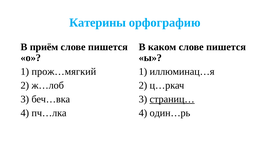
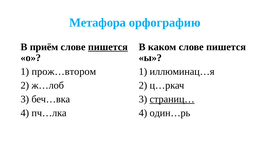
Катерины: Катерины -> Метафора (98, 23)
пишется underline: none -> present (108, 47)
прож…мягкий: прож…мягкий -> прож…втором (64, 72)
